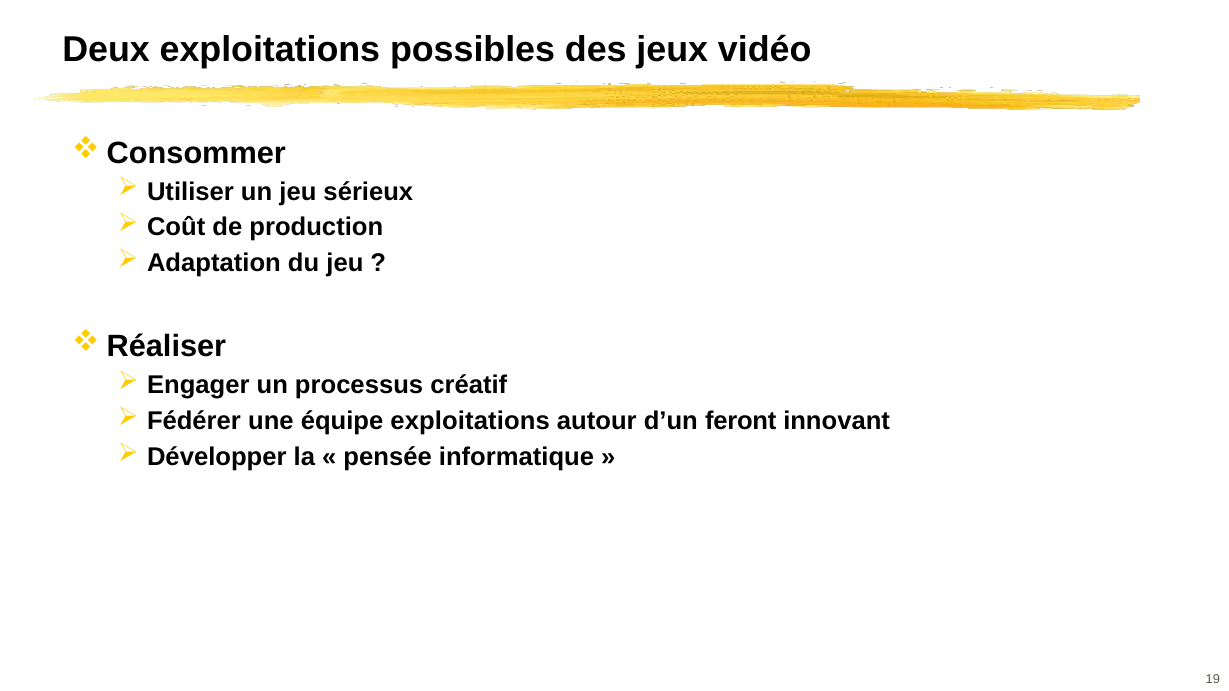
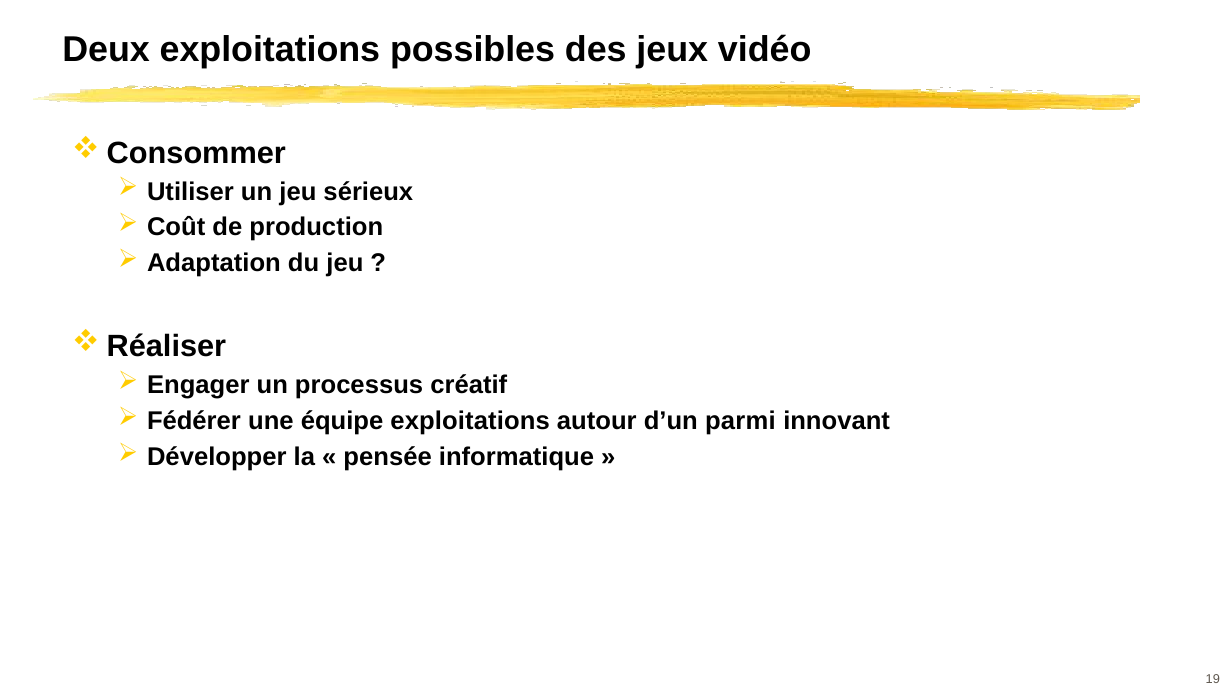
feront: feront -> parmi (740, 421)
